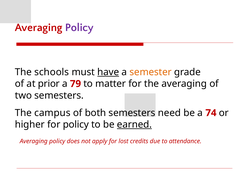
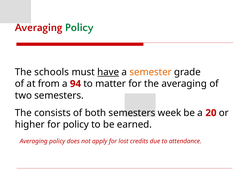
Policy colour: purple -> green (79, 27)
prior: prior -> from (49, 84)
79: 79 -> 94 (75, 84)
campus: campus -> consists (52, 113)
need: need -> week (169, 113)
74: 74 -> 20 (211, 113)
earned underline: present -> none (134, 124)
